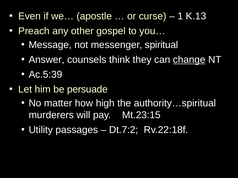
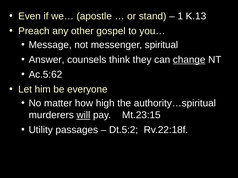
curse: curse -> stand (153, 16)
Ac.5:39: Ac.5:39 -> Ac.5:62 (45, 75)
persuade: persuade -> everyone (87, 90)
will underline: none -> present (83, 115)
Dt.7:2: Dt.7:2 -> Dt.5:2 (124, 130)
